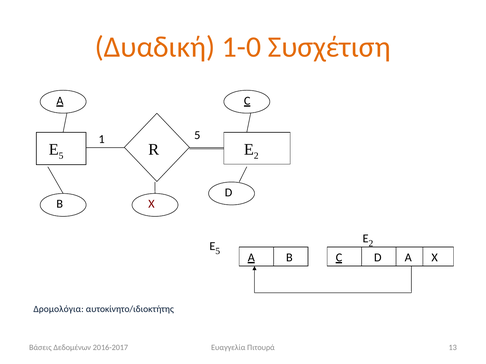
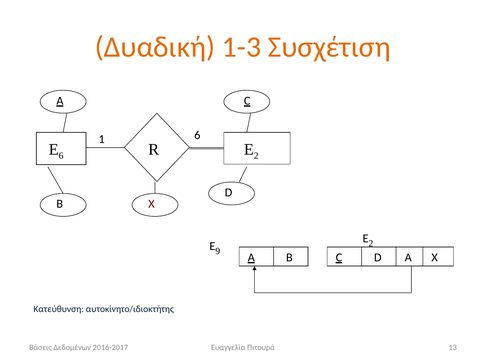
1-0: 1-0 -> 1-3 (241, 47)
1 5: 5 -> 6 (197, 135)
5: 5 -> 6 (61, 156)
5: 5 -> 9 (218, 252)
Δρομολόγια: Δρομολόγια -> Κατεύθυνση (59, 310)
